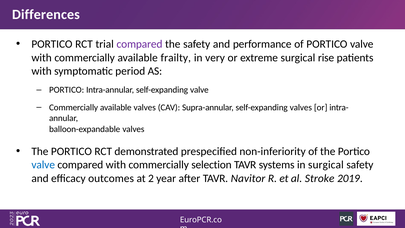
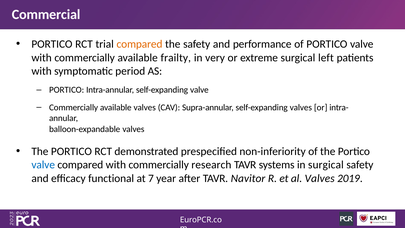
Differences: Differences -> Commercial (46, 15)
compared colour: purple -> orange (139, 44)
rise: rise -> left (326, 58)
selection: selection -> research (211, 165)
outcomes: outcomes -> functional (111, 178)
2: 2 -> 7 (151, 178)
al Stroke: Stroke -> Valves (320, 178)
